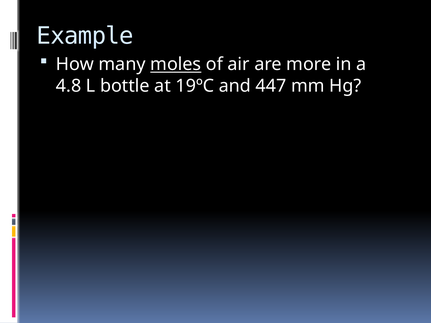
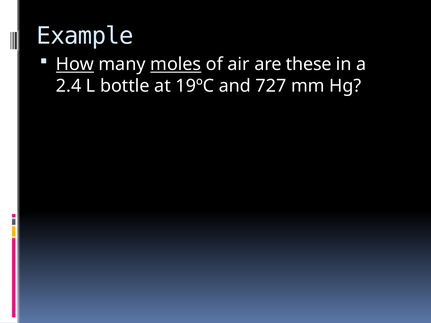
How underline: none -> present (75, 64)
more: more -> these (309, 64)
4.8: 4.8 -> 2.4 (69, 86)
447: 447 -> 727 (271, 86)
